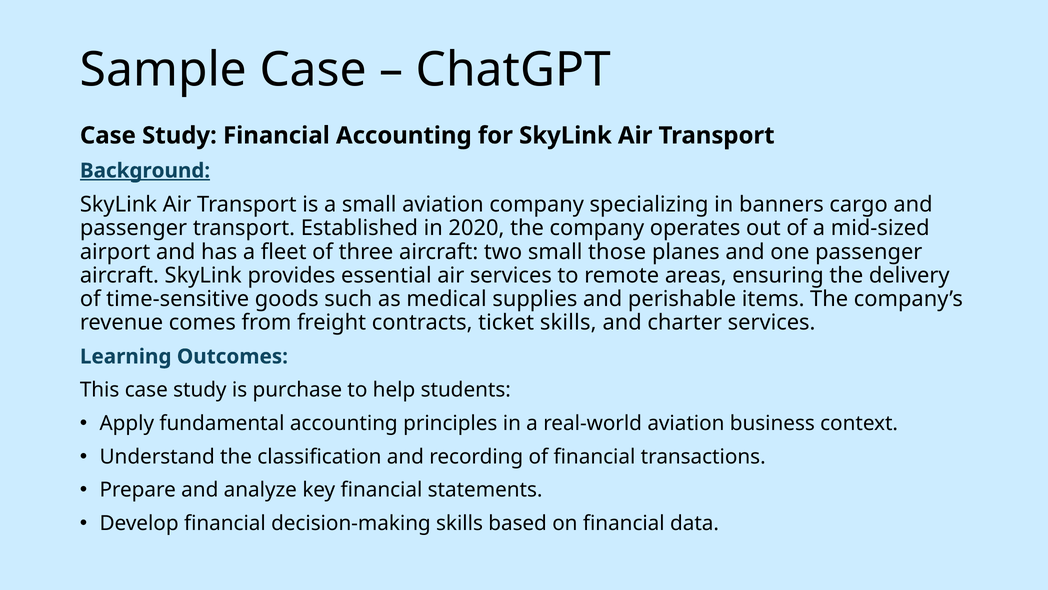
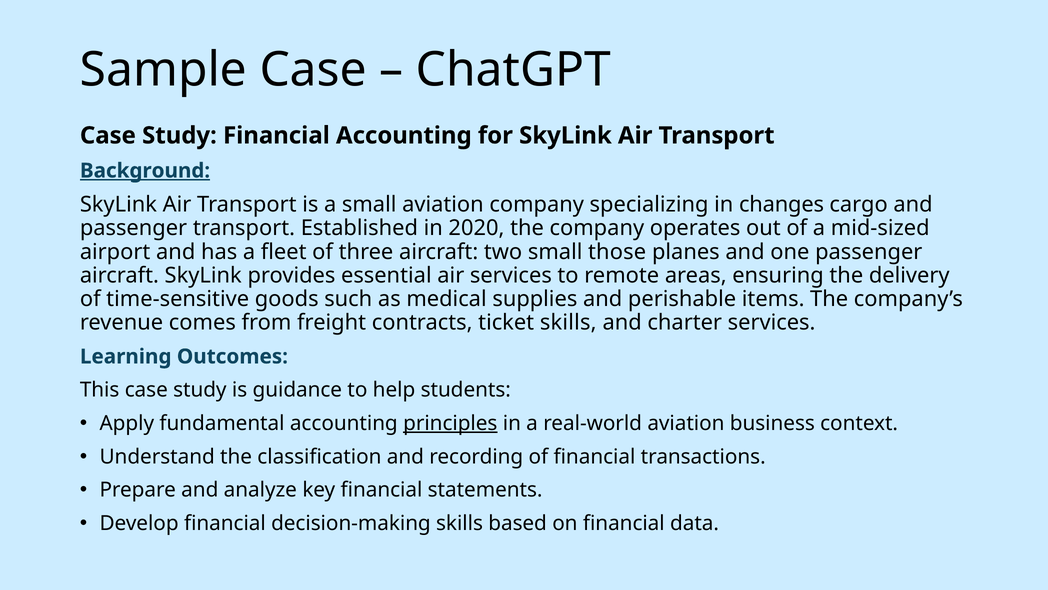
banners: banners -> changes (782, 204)
purchase: purchase -> guidance (297, 390)
principles underline: none -> present (450, 423)
